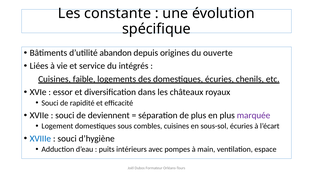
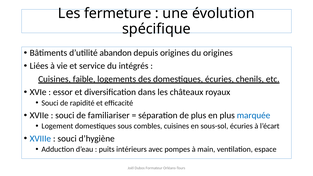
constante: constante -> fermeture (118, 13)
du ouverte: ouverte -> origines (218, 53)
deviennent: deviennent -> familiariser (109, 115)
marquée colour: purple -> blue (254, 115)
